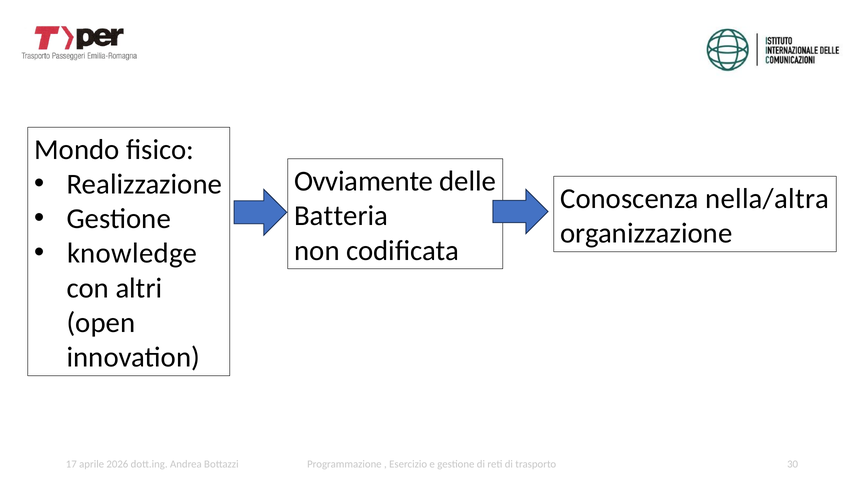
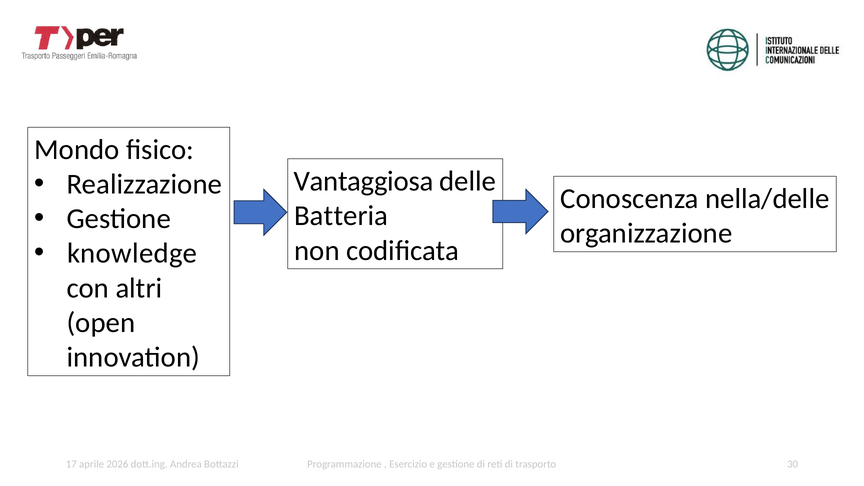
Ovviamente: Ovviamente -> Vantaggiosa (364, 181)
nella/altra: nella/altra -> nella/delle (767, 199)
